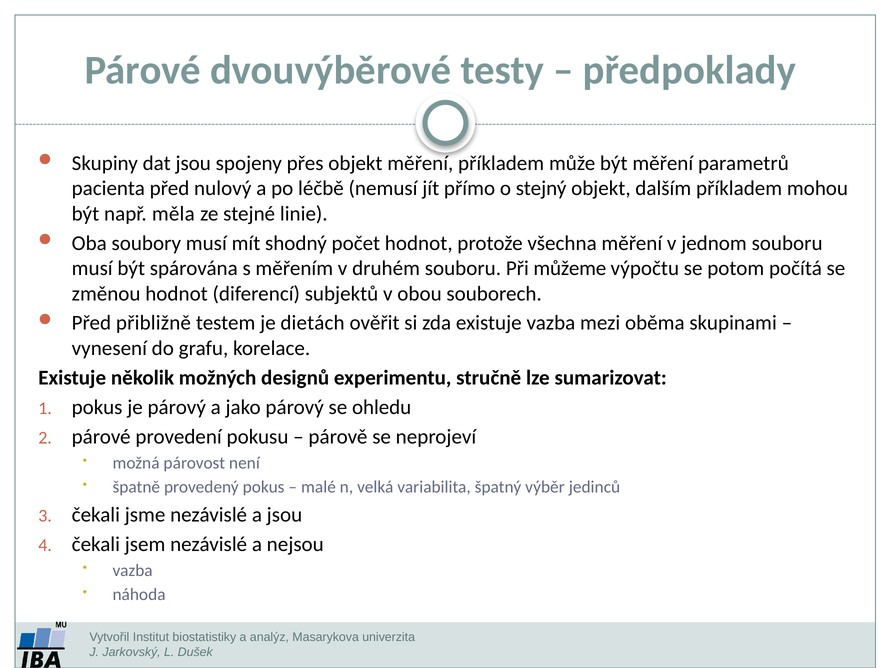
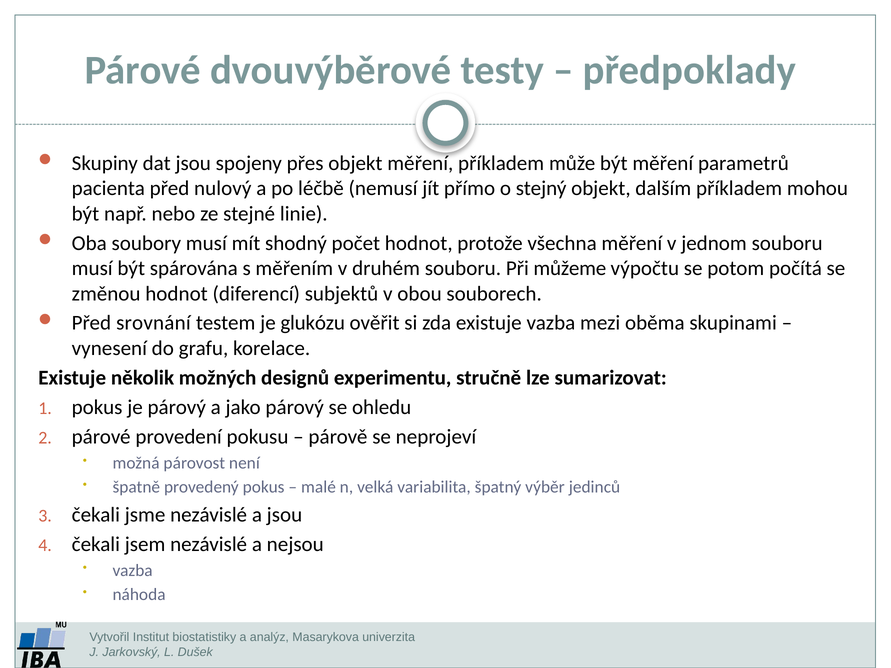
měla: měla -> nebo (173, 214)
přibližně: přibližně -> srovnání (153, 323)
dietách: dietách -> glukózu (313, 323)
